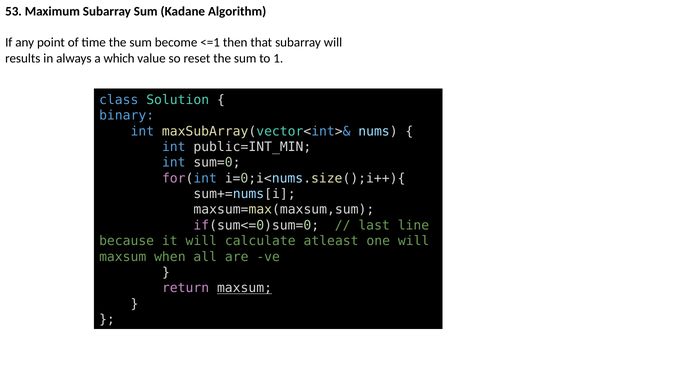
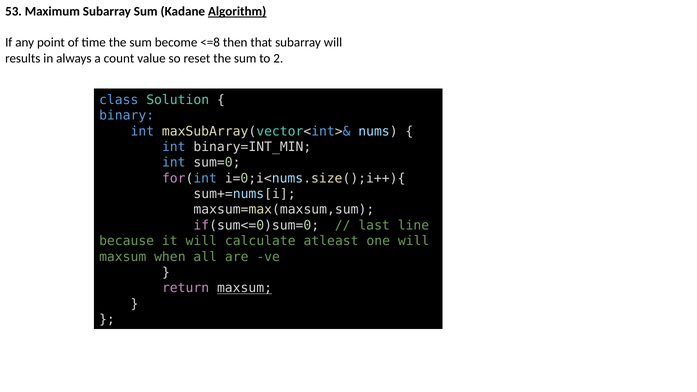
Algorithm underline: none -> present (237, 11)
<=1: <=1 -> <=8 (210, 43)
which: which -> count (119, 58)
1: 1 -> 2 (278, 58)
public=INT_MIN: public=INT_MIN -> binary=INT_MIN (252, 147)
